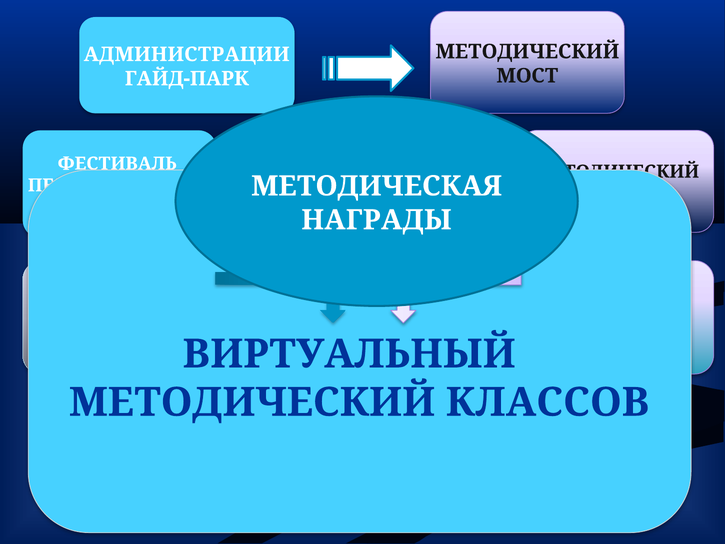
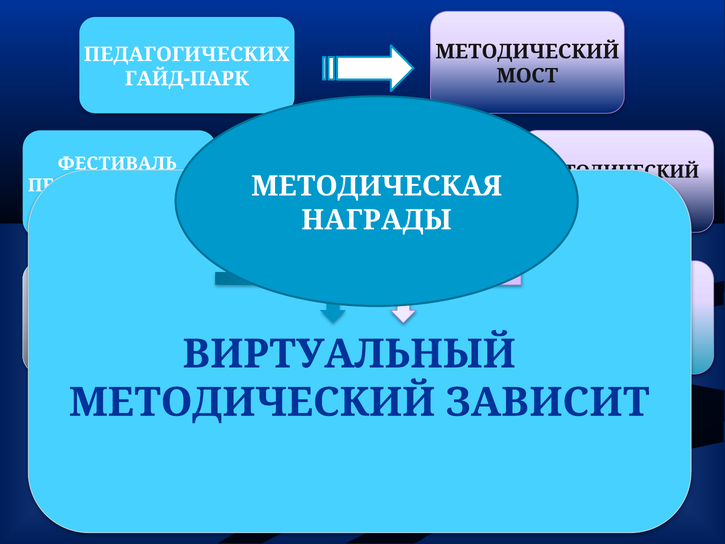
АДМИНИСТРАЦИИ: АДМИНИСТРАЦИИ -> ПЕДАГОГИЧЕСКИХ (187, 54)
КЛАССОВ: КЛАССОВ -> ЗАВИСИТ (548, 402)
